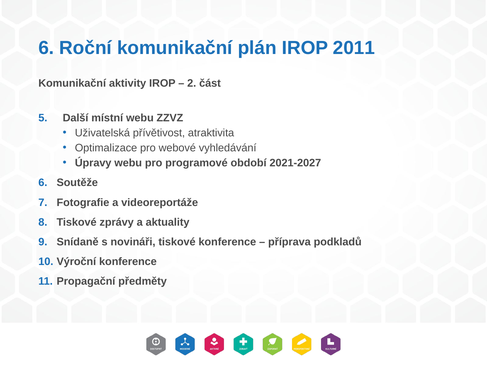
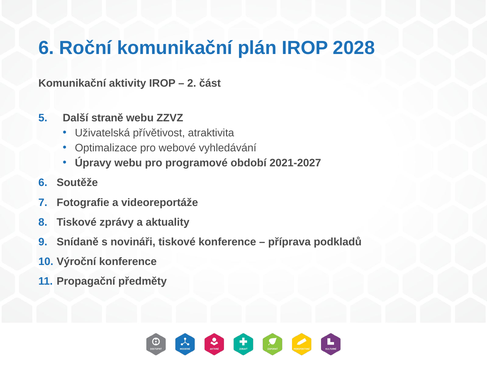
2011: 2011 -> 2028 (354, 48)
místní: místní -> straně (107, 118)
